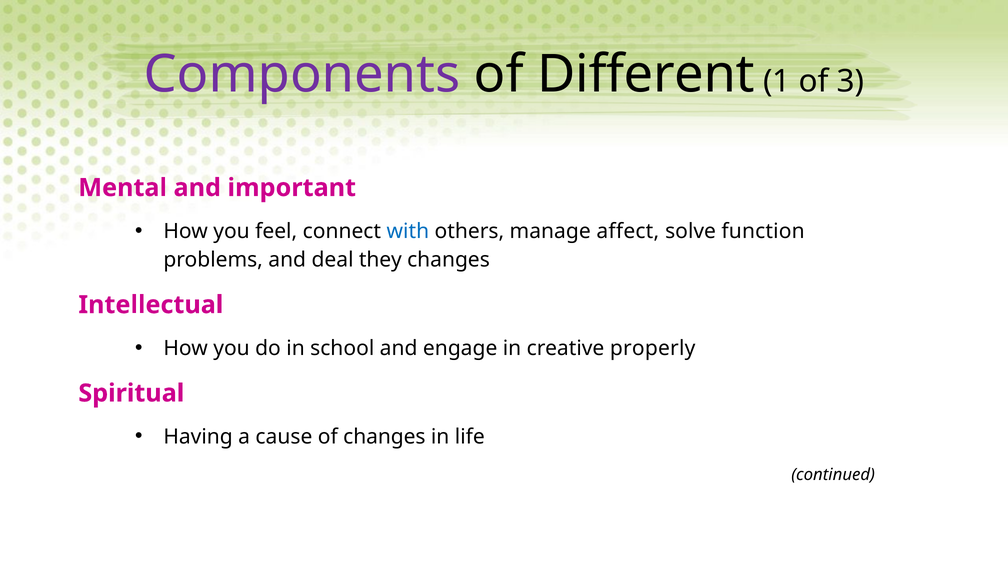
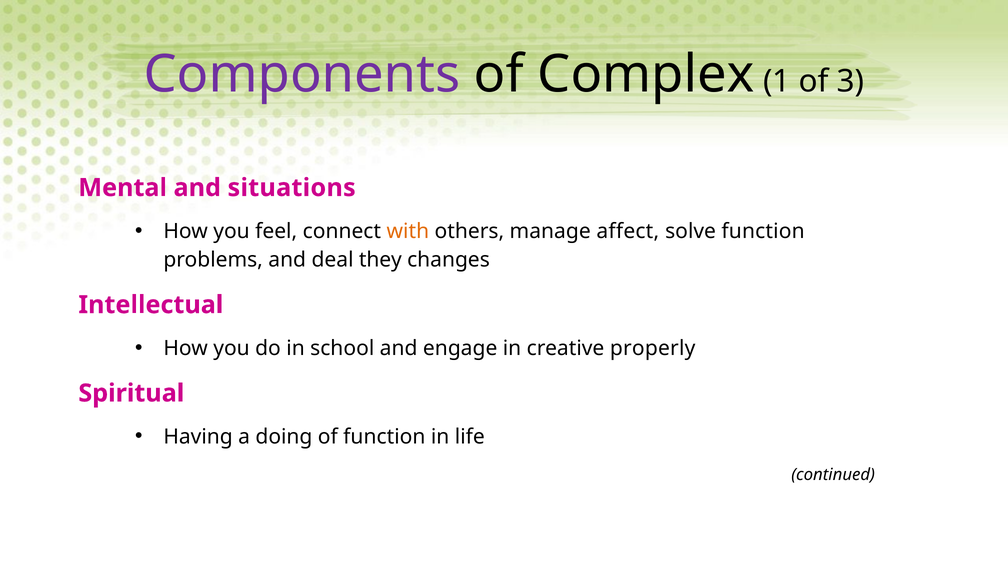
Different: Different -> Complex (646, 74)
important: important -> situations (292, 188)
with colour: blue -> orange (408, 231)
cause: cause -> doing (284, 437)
of changes: changes -> function (384, 437)
